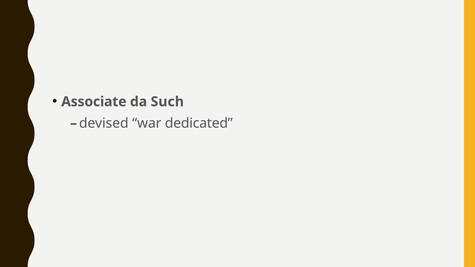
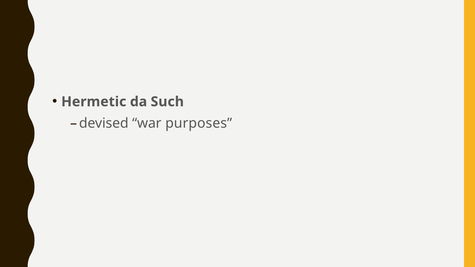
Associate: Associate -> Hermetic (94, 102)
dedicated: dedicated -> purposes (199, 123)
